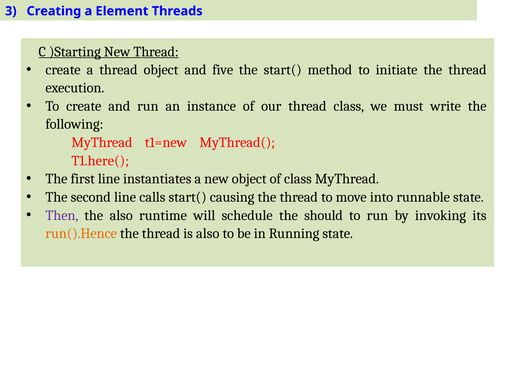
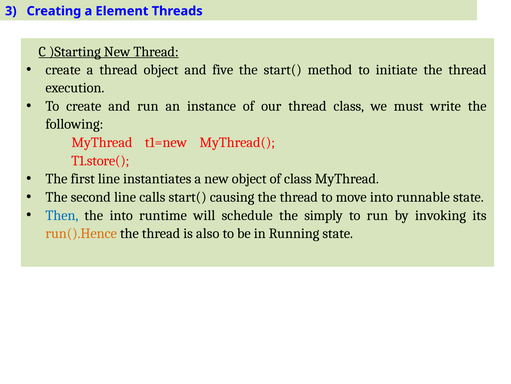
T1.here(: T1.here( -> T1.store( (100, 160)
Then colour: purple -> blue (62, 215)
the also: also -> into (121, 215)
should: should -> simply (324, 215)
